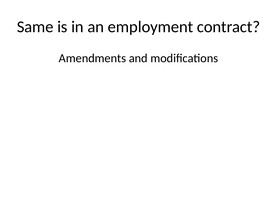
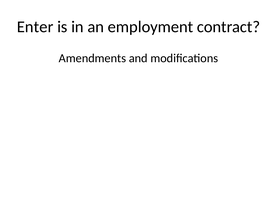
Same: Same -> Enter (35, 27)
